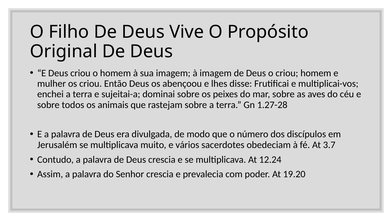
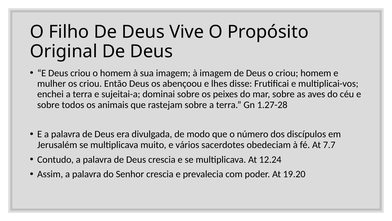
3.7: 3.7 -> 7.7 (329, 145)
